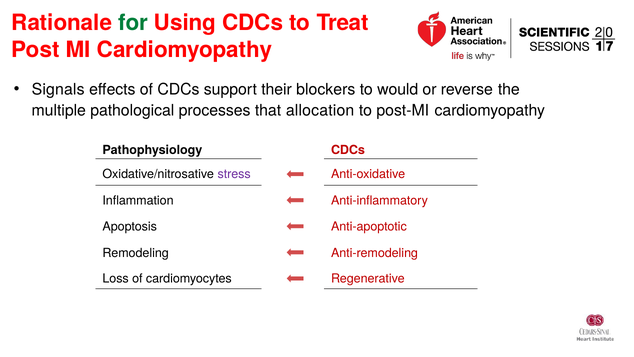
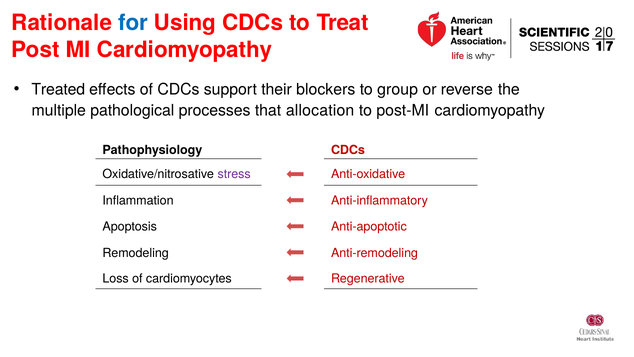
for colour: green -> blue (133, 23)
Signals: Signals -> Treated (58, 89)
would: would -> group (398, 89)
